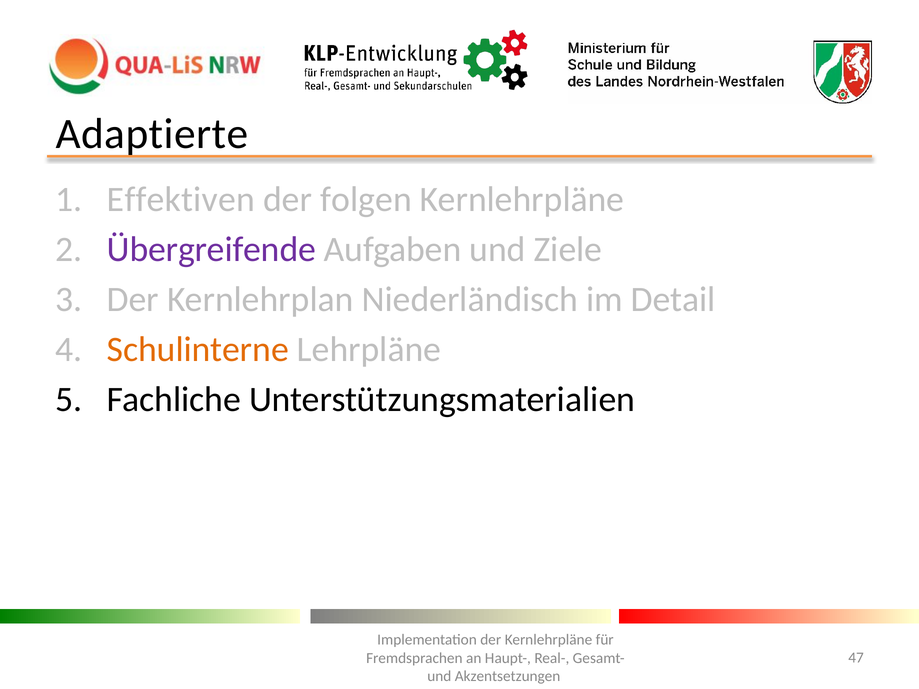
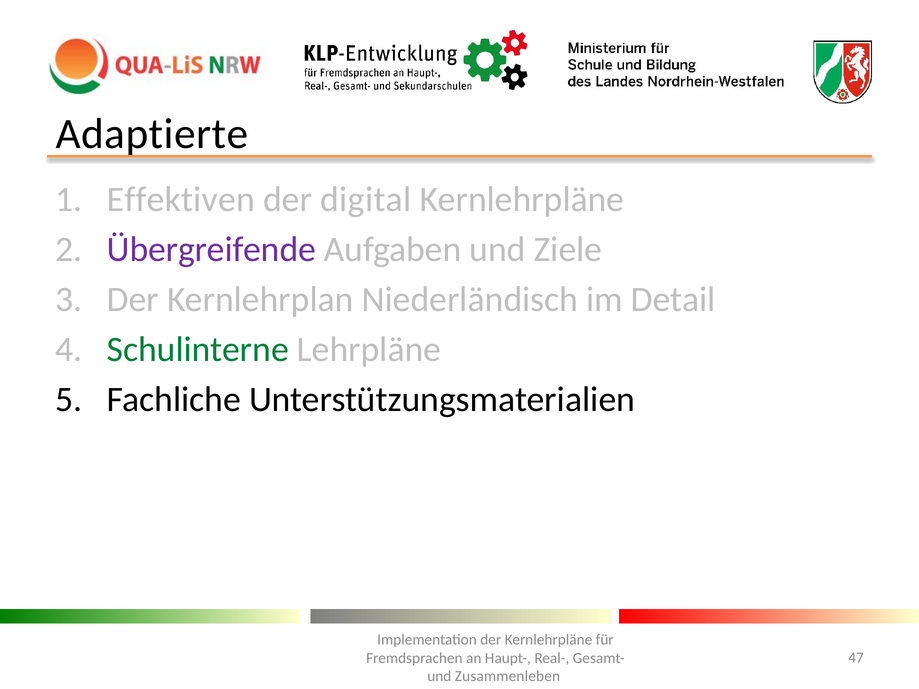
folgen: folgen -> digital (366, 199)
Schulinterne colour: orange -> green (198, 350)
Akzentsetzungen: Akzentsetzungen -> Zusammenleben (507, 677)
